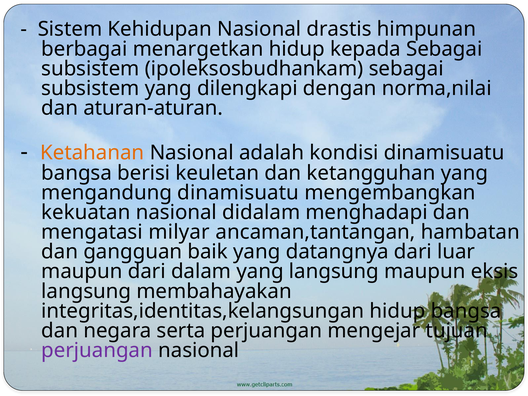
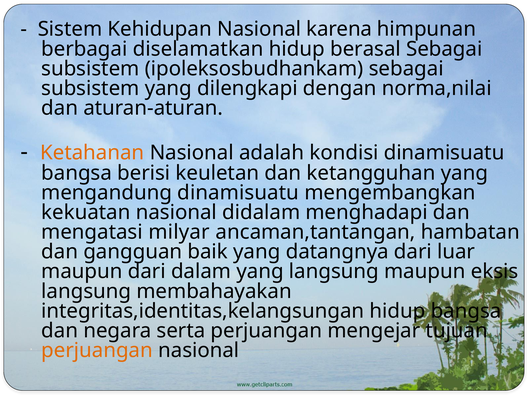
drastis: drastis -> karena (339, 29)
menargetkan: menargetkan -> diselamatkan (198, 49)
kepada: kepada -> berasal (365, 49)
perjuangan colour: purple -> orange (97, 350)
